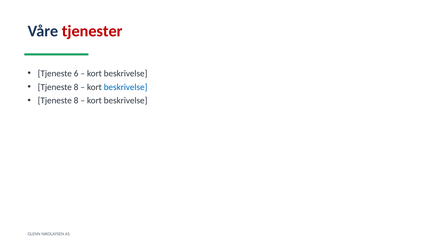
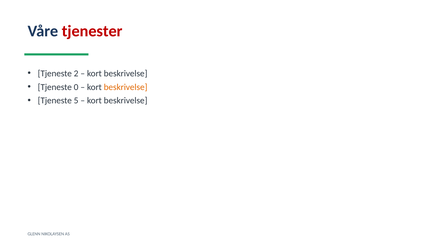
6: 6 -> 2 (76, 74)
8: 8 -> 0 (76, 87)
beskrivelse colour: blue -> orange (126, 87)
8: 8 -> 5 (76, 101)
